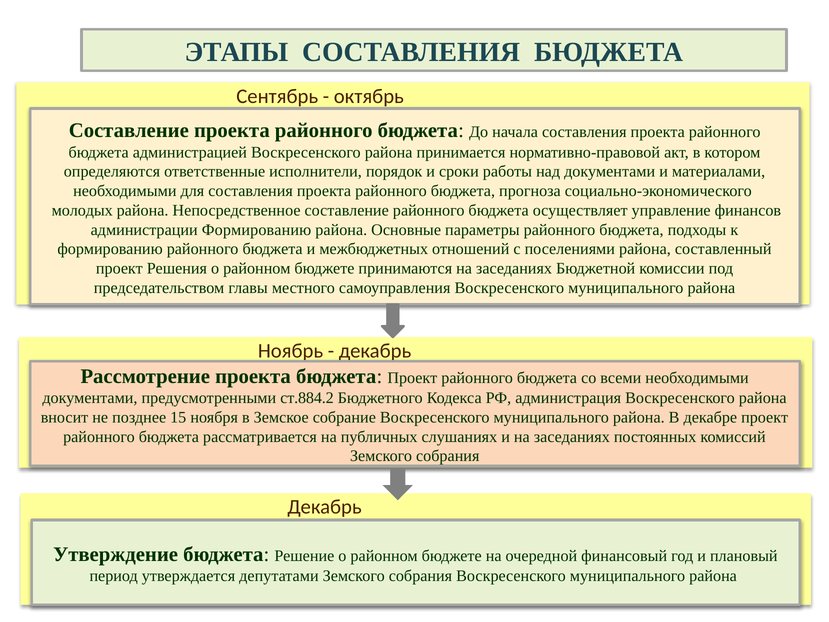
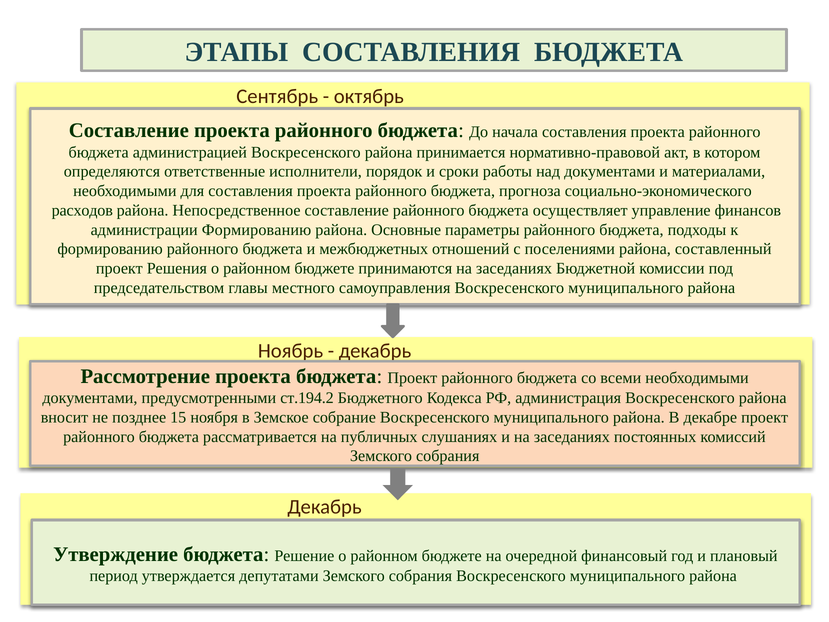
молодых: молодых -> расходов (82, 210)
ст.884.2: ст.884.2 -> ст.194.2 (307, 398)
